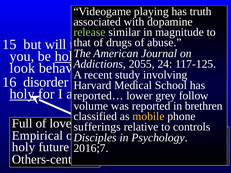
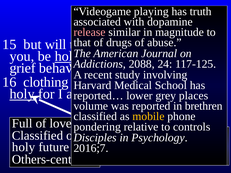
release colour: light green -> pink (89, 32)
2055: 2055 -> 2088 (142, 64)
look: look -> grief (23, 68)
disorder: disorder -> clothing (46, 82)
follow: follow -> places (194, 96)
sufferings: sufferings -> pondering (97, 127)
Empirical: Empirical -> Classified (37, 136)
